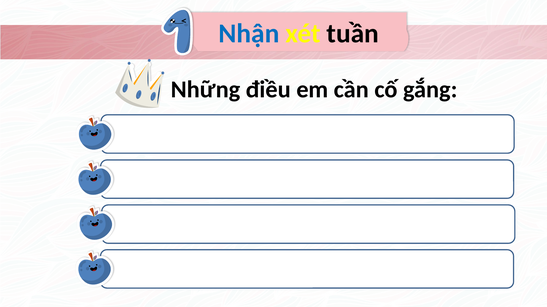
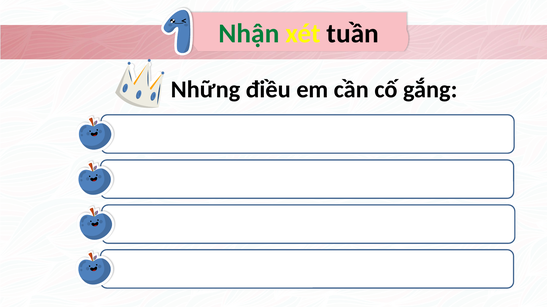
Nhận colour: blue -> green (249, 34)
